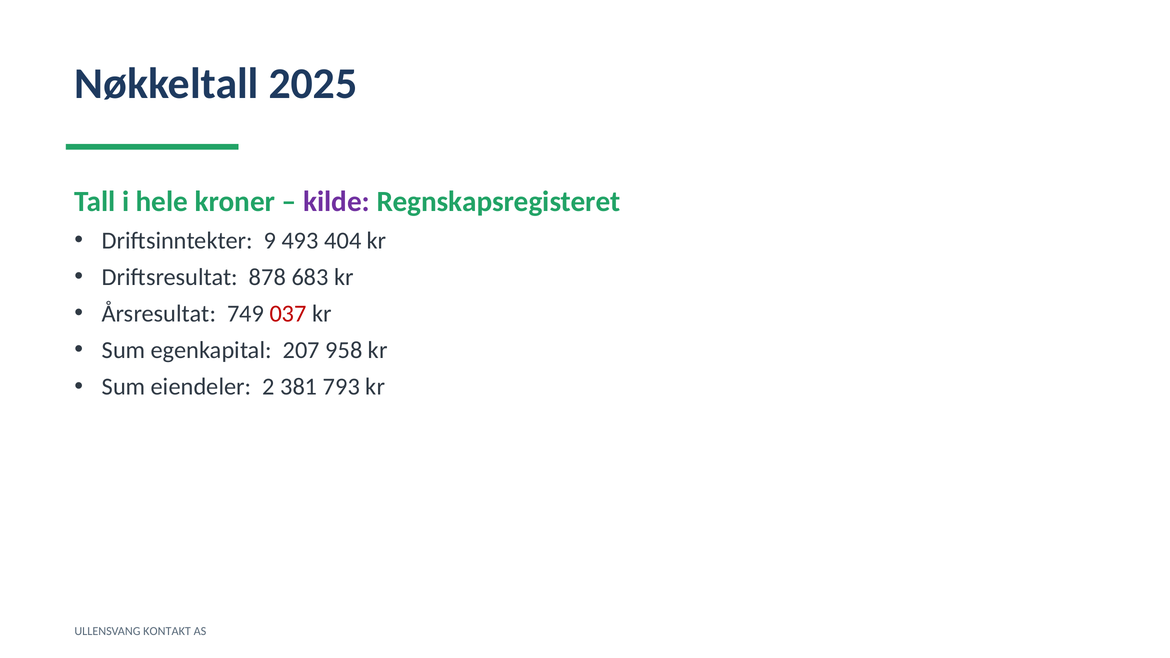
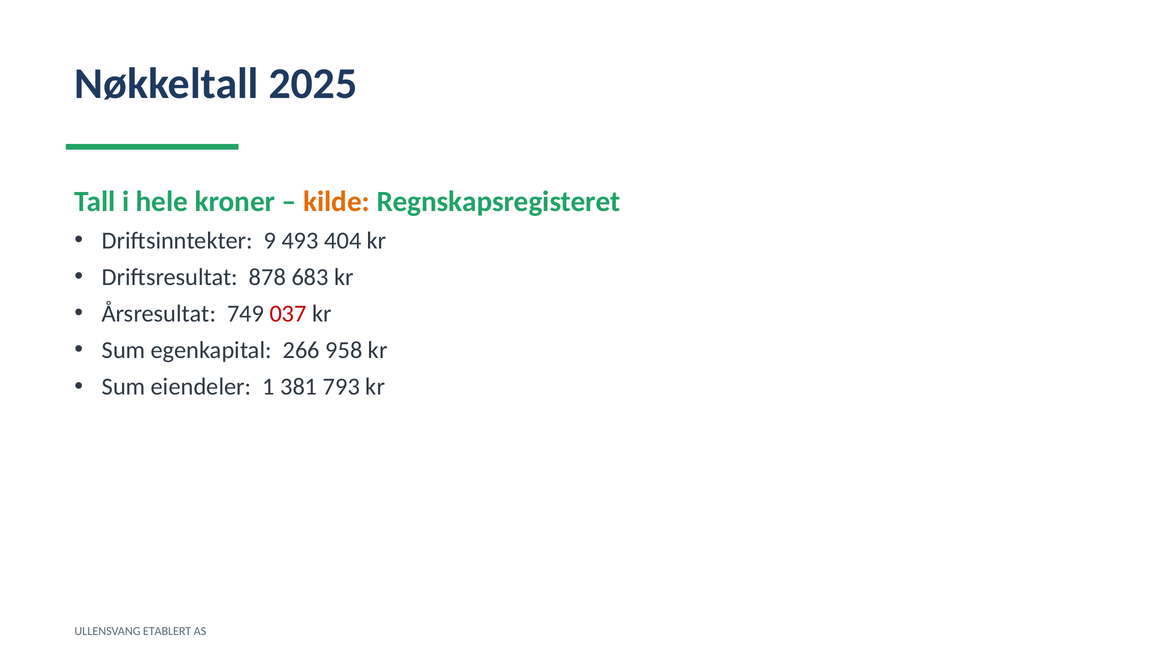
kilde colour: purple -> orange (336, 201)
207: 207 -> 266 (301, 350)
2: 2 -> 1 (268, 387)
KONTAKT: KONTAKT -> ETABLERT (167, 631)
